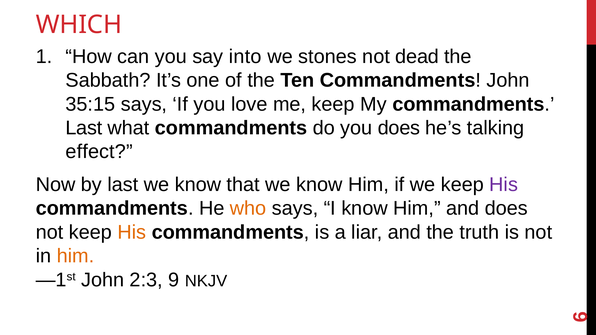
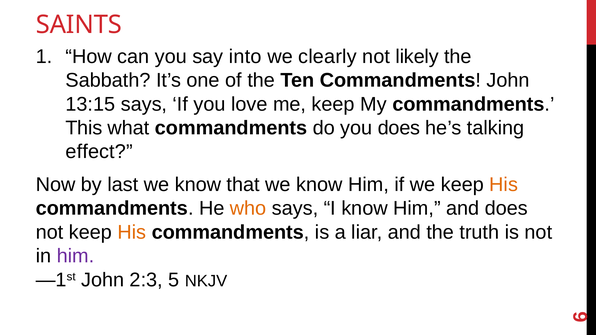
WHICH: WHICH -> SAINTS (79, 25)
stones: stones -> clearly (328, 57)
dead: dead -> likely (417, 57)
35:15: 35:15 -> 13:15 (90, 104)
Last: Last -> This (84, 128)
His colour: purple -> orange (504, 185)
him colour: orange -> purple (75, 256)
9: 9 -> 5 (174, 280)
